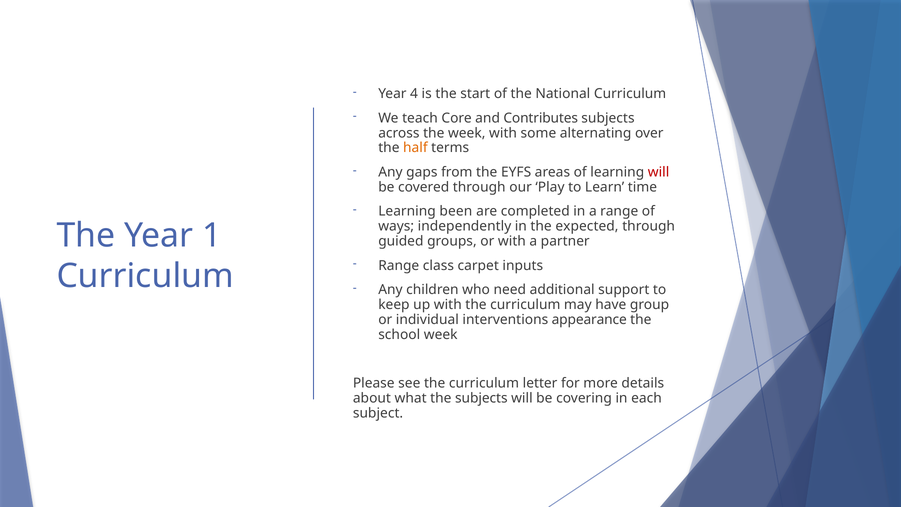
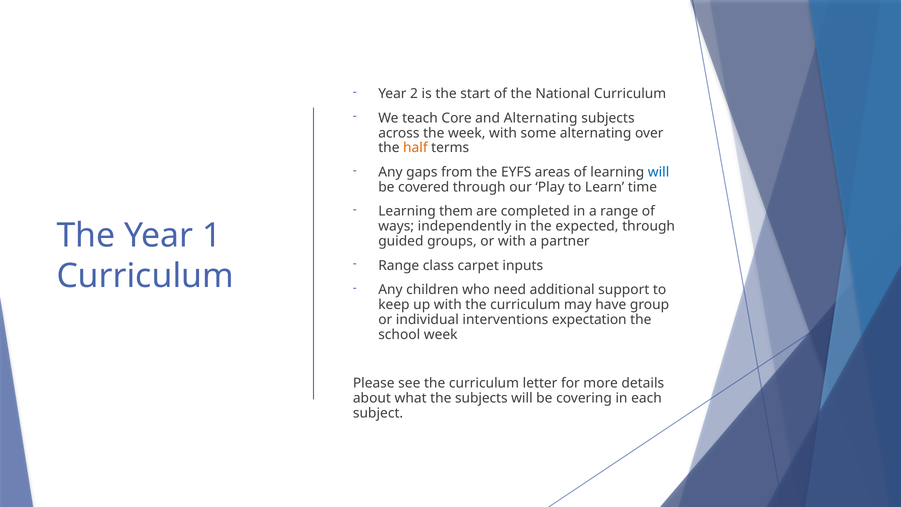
4: 4 -> 2 (414, 94)
and Contributes: Contributes -> Alternating (541, 118)
will colour: red -> blue (659, 172)
been: been -> them (456, 211)
appearance: appearance -> expectation (589, 320)
